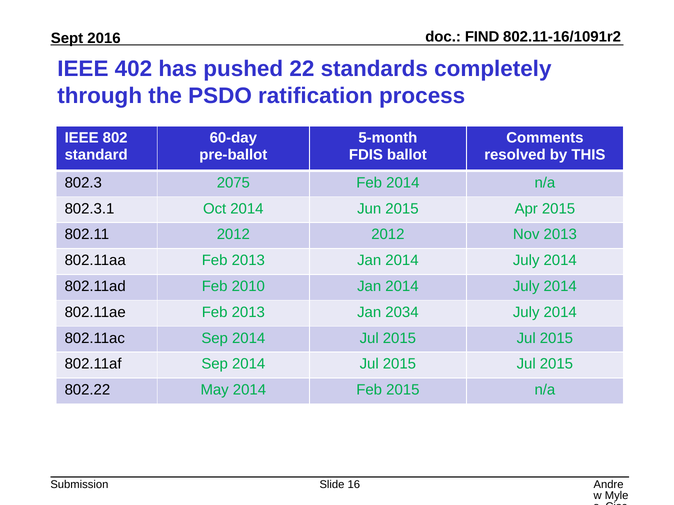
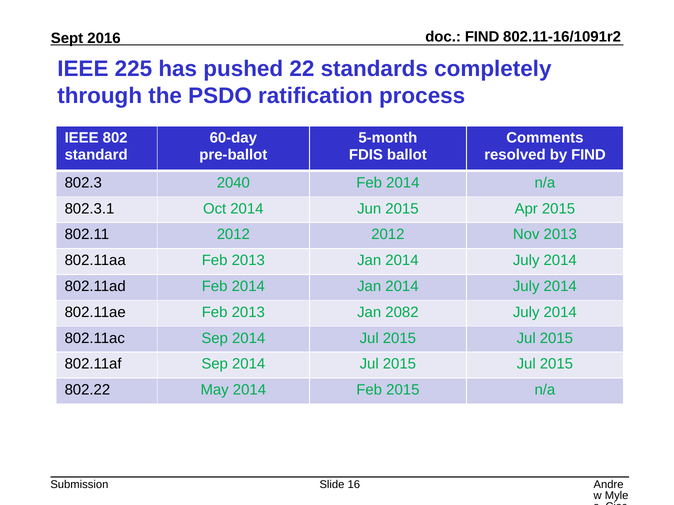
402: 402 -> 225 (133, 69)
by THIS: THIS -> FIND (588, 155)
2075: 2075 -> 2040 (233, 183)
802.11ad Feb 2010: 2010 -> 2014 (248, 287)
2034: 2034 -> 2082 (402, 313)
